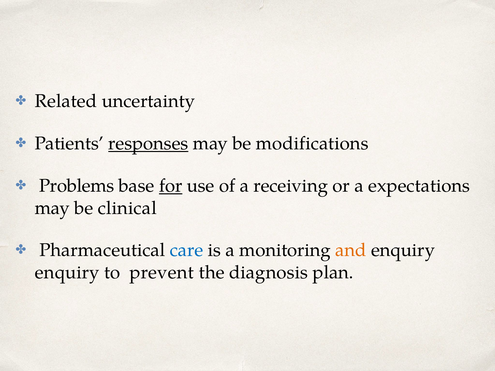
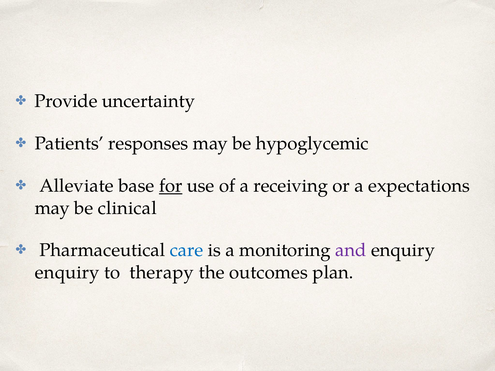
Related: Related -> Provide (66, 101)
responses underline: present -> none (148, 144)
modifications: modifications -> hypoglycemic (312, 144)
Problems: Problems -> Alleviate (77, 186)
and colour: orange -> purple (351, 250)
prevent: prevent -> therapy (162, 272)
diagnosis: diagnosis -> outcomes (269, 272)
